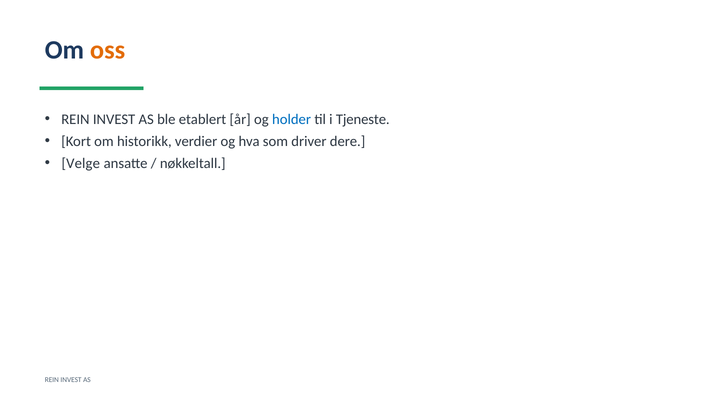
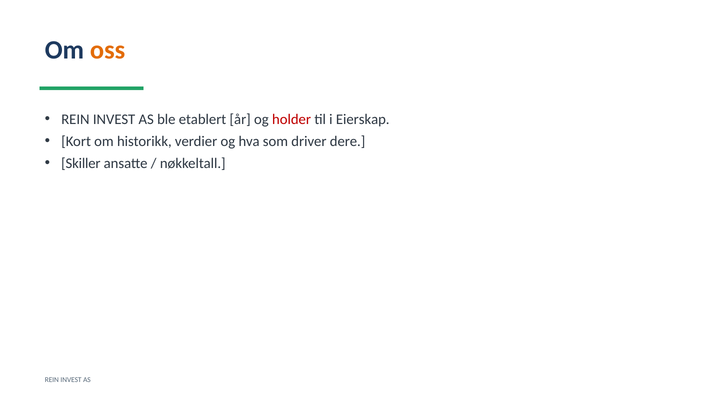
holder colour: blue -> red (292, 119)
Tjeneste: Tjeneste -> Eierskap (363, 119)
Velge: Velge -> Skiller (81, 163)
